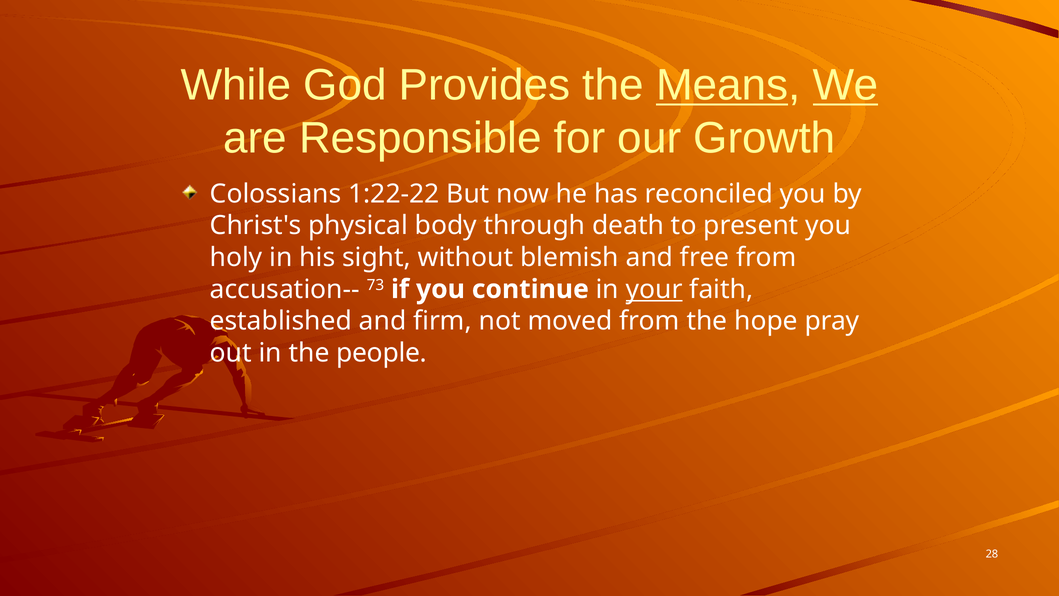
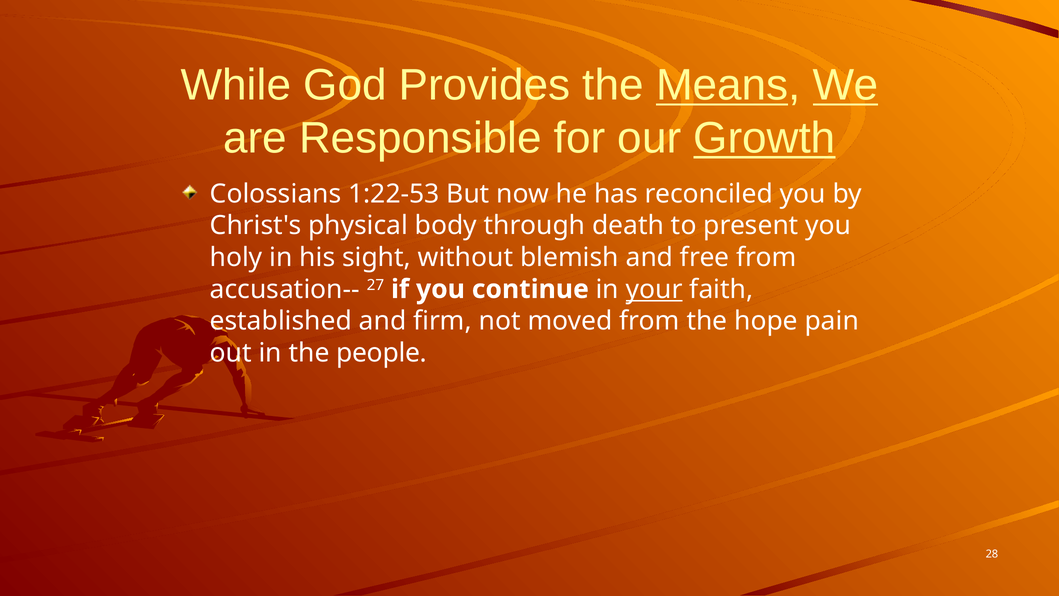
Growth underline: none -> present (764, 138)
1:22-22: 1:22-22 -> 1:22-53 (394, 194)
73: 73 -> 27 (375, 285)
pray: pray -> pain (832, 321)
